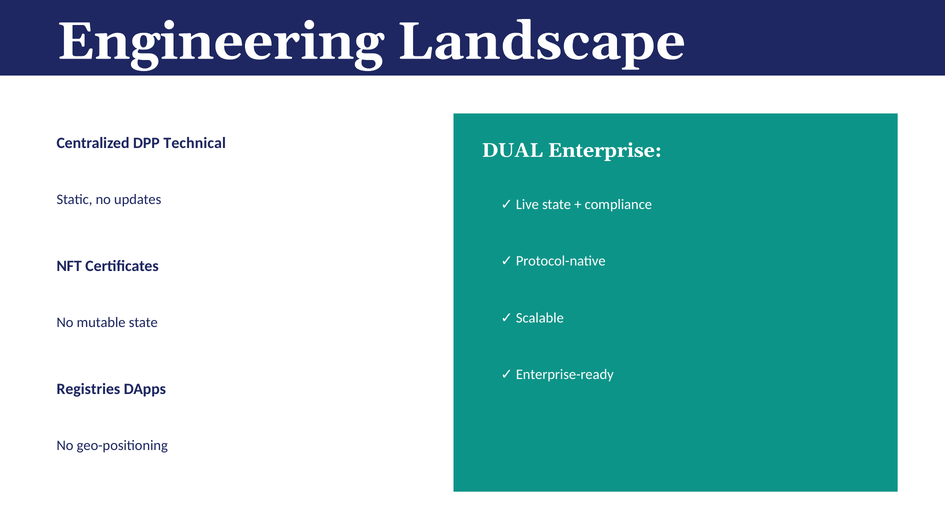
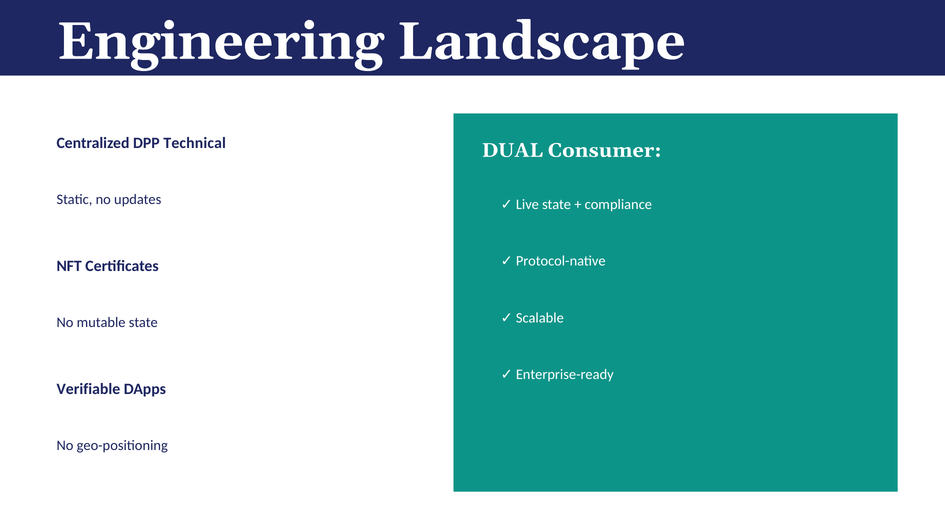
Enterprise: Enterprise -> Consumer (605, 150)
Registries: Registries -> Verifiable (88, 389)
